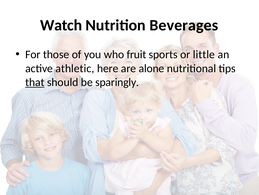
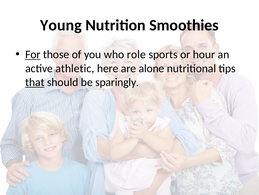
Watch: Watch -> Young (61, 25)
Beverages: Beverages -> Smoothies (184, 25)
For underline: none -> present (33, 54)
fruit: fruit -> role (136, 54)
little: little -> hour (204, 54)
